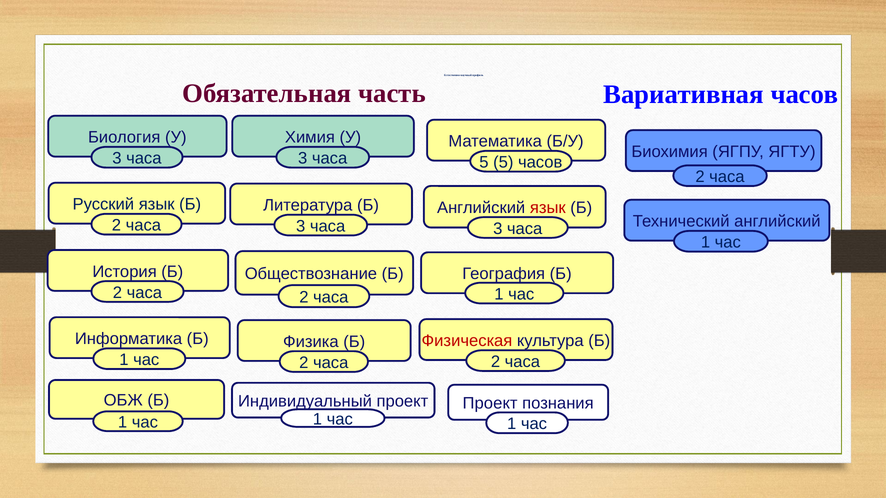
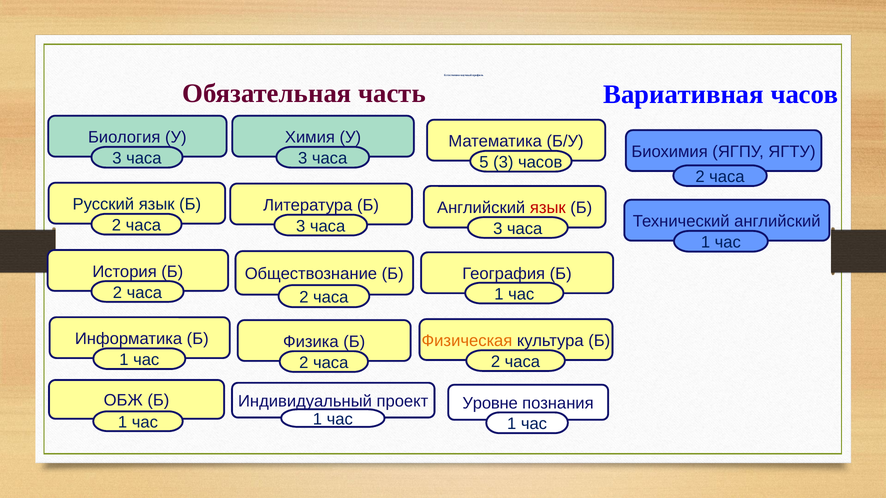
5 5: 5 -> 3 (503, 162)
Физическая colour: red -> orange (467, 341)
Проект: Проект -> Уровне (490, 404)
